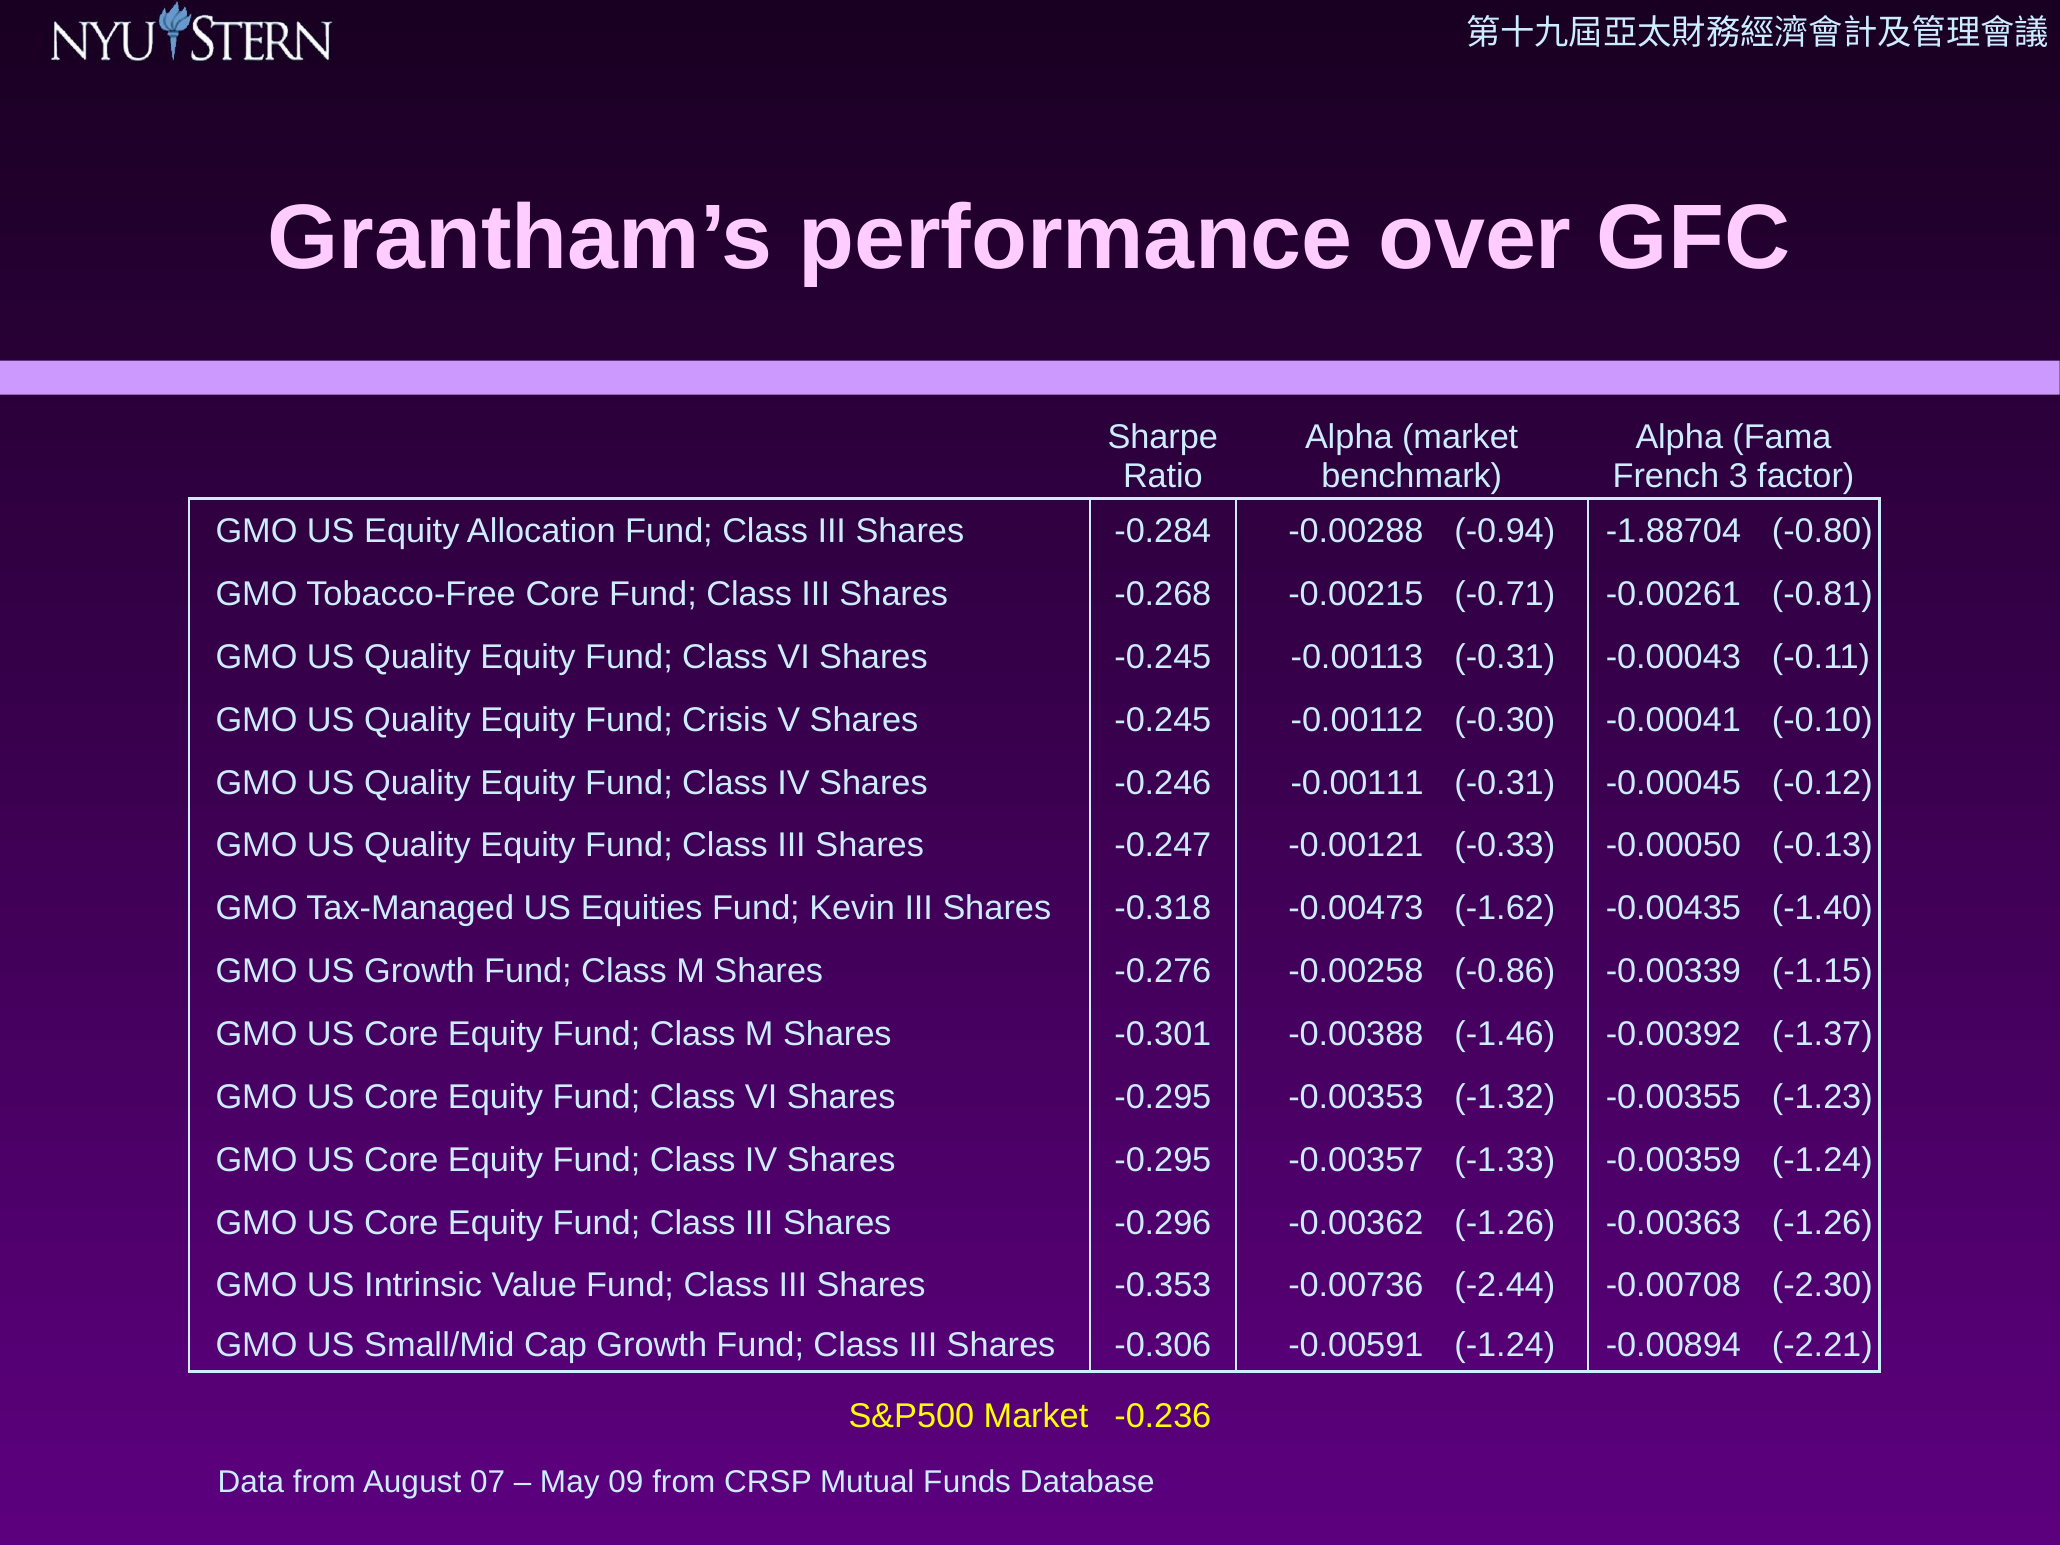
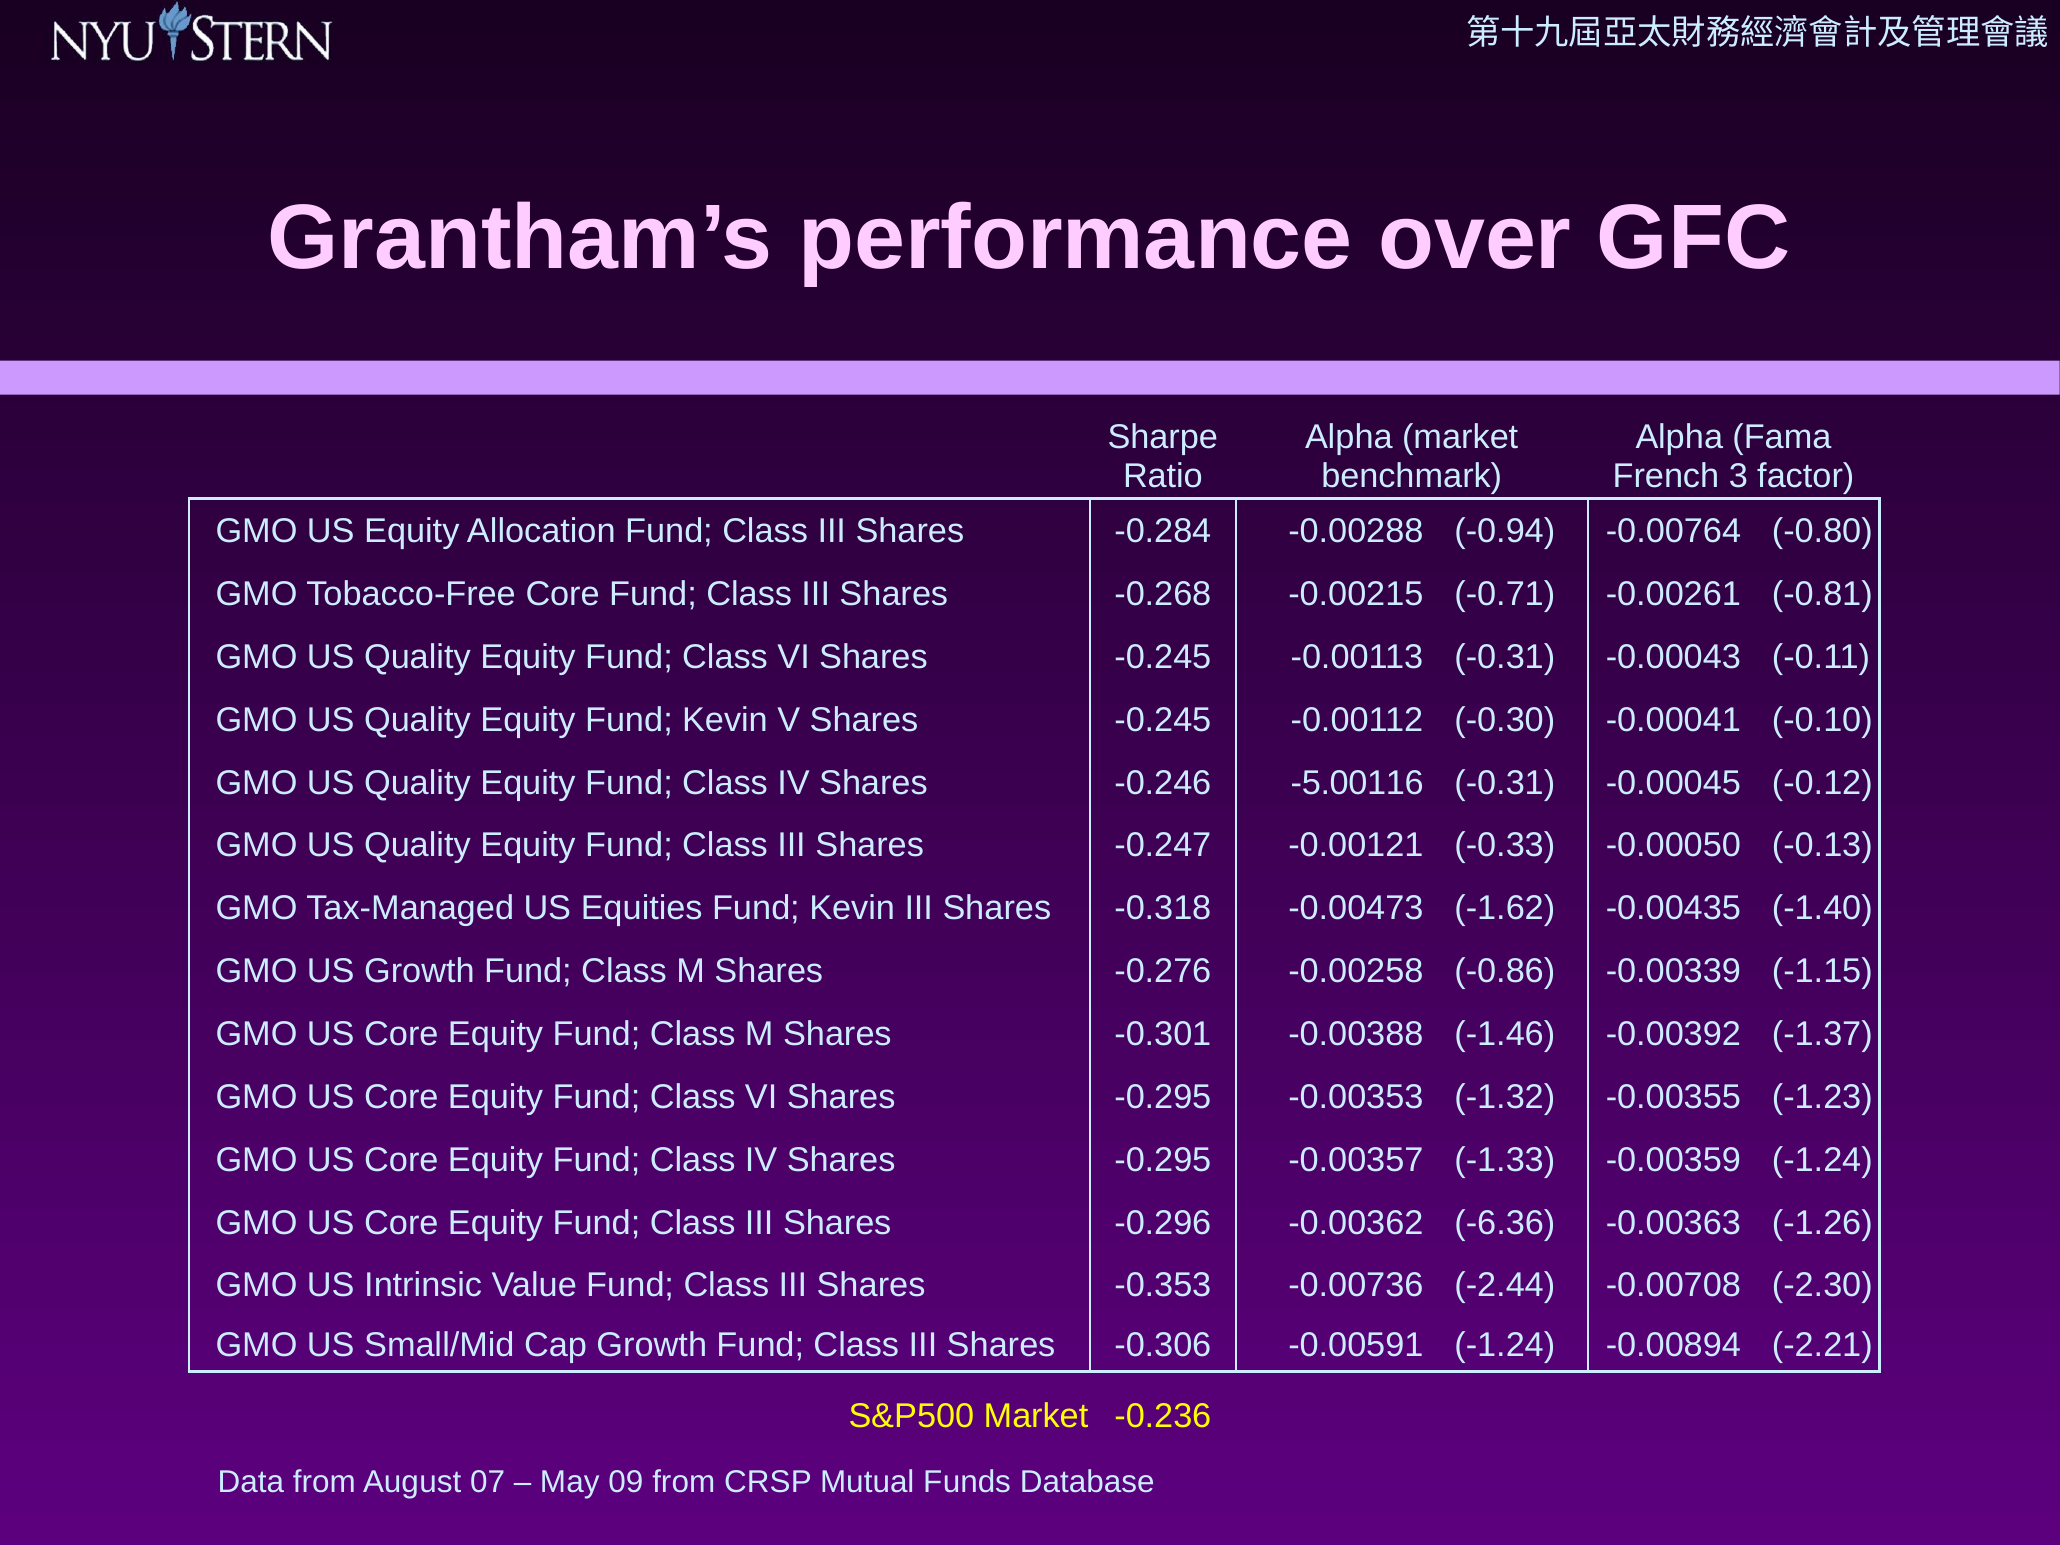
-1.88704: -1.88704 -> -0.00764 (1673, 531)
Equity Fund Crisis: Crisis -> Kevin (725, 720)
-0.00111: -0.00111 -> -5.00116 (1357, 783)
-0.00362 -1.26: -1.26 -> -6.36 (1505, 1223)
